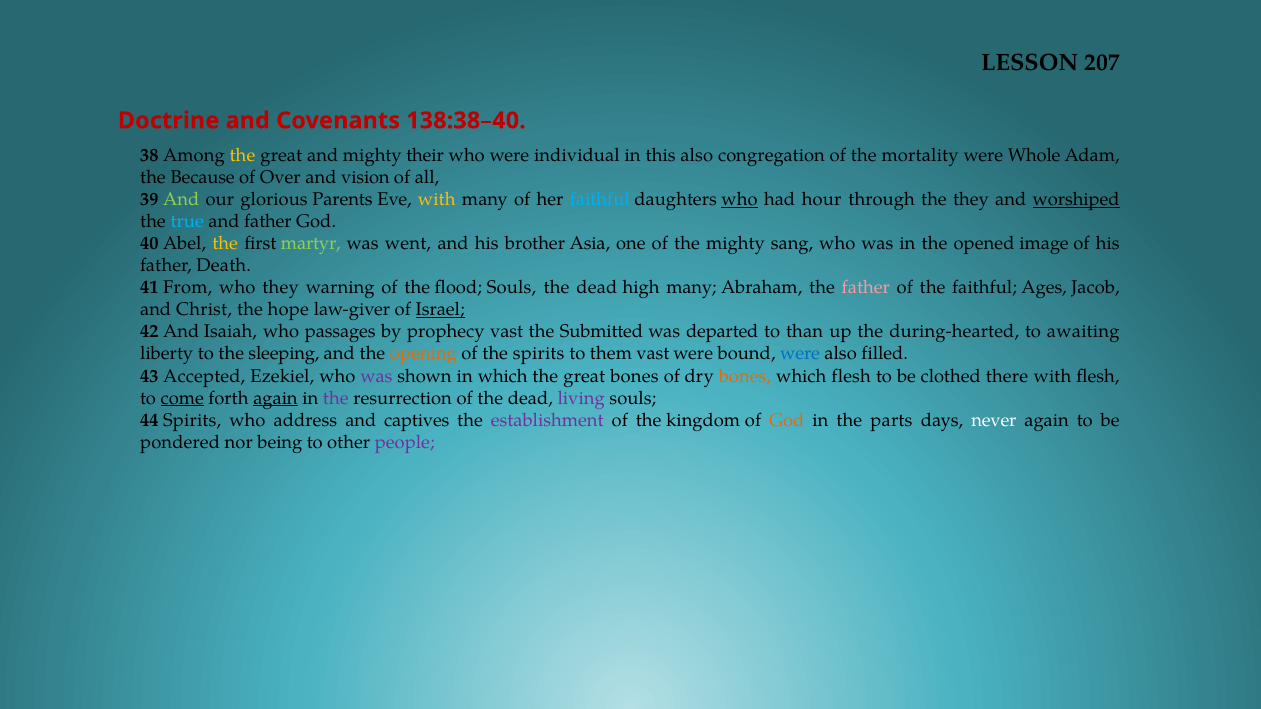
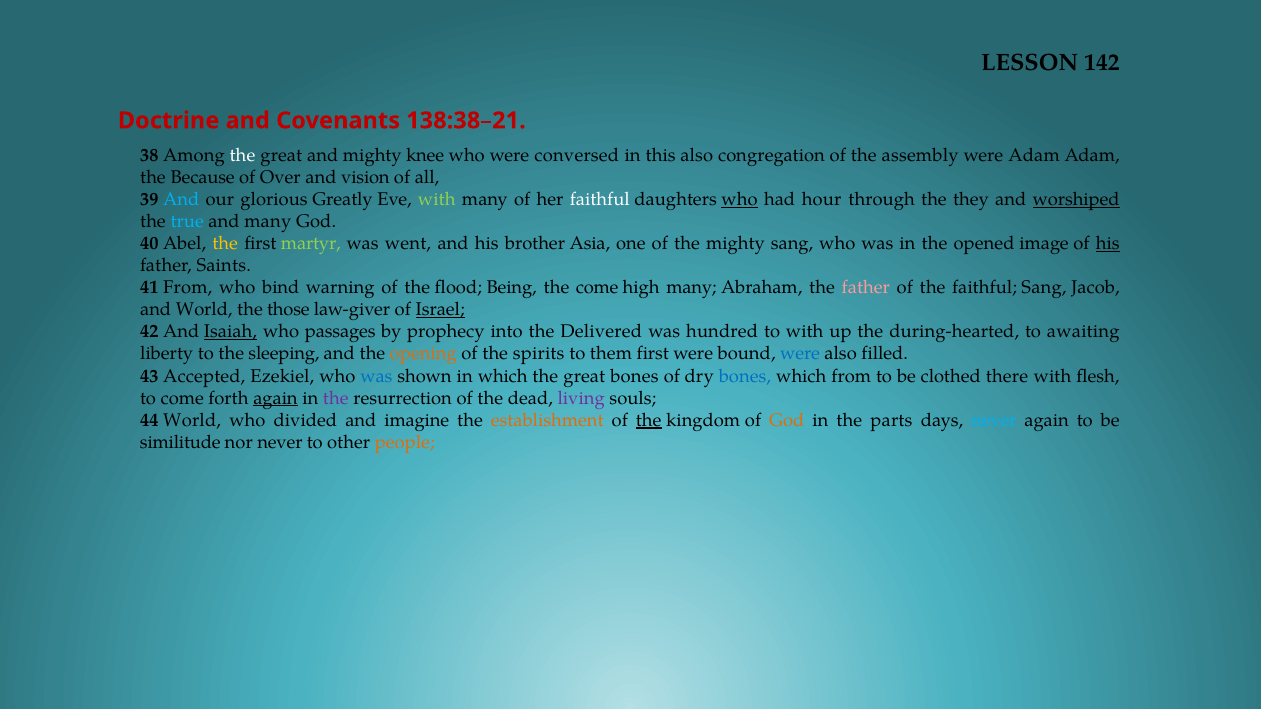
207: 207 -> 142 (1102, 63)
138:38–40: 138:38–40 -> 138:38–21 (466, 121)
the colour: yellow -> white (242, 155)
their: their -> knee (425, 155)
individual: individual -> conversed (577, 155)
mortality: mortality -> assembly (920, 155)
were Whole: Whole -> Adam (1034, 155)
And colour: light green -> light blue (181, 199)
Parents: Parents -> Greatly (342, 199)
with colour: yellow -> light green (437, 199)
faithful colour: light blue -> white (600, 199)
and father: father -> many (268, 222)
his underline: none -> present (1108, 244)
Death: Death -> Saints (224, 266)
who they: they -> bind (281, 288)
flood Souls: Souls -> Being (512, 288)
dead: dead -> come (597, 288)
faithful Ages: Ages -> Sang (1044, 288)
and Christ: Christ -> World (204, 310)
hope: hope -> those (288, 310)
Isaiah underline: none -> present (230, 332)
prophecy vast: vast -> into (507, 332)
Submitted: Submitted -> Delivered (601, 332)
departed: departed -> hundred (722, 332)
to than: than -> with (805, 332)
them vast: vast -> first (653, 354)
was colour: purple -> blue (376, 376)
bones colour: orange -> blue (745, 376)
which flesh: flesh -> from (851, 376)
come underline: present -> none (182, 398)
44 Spirits: Spirits -> World (192, 420)
address: address -> divided (305, 420)
captives: captives -> imagine (417, 420)
establishment colour: purple -> orange (547, 420)
the underline: none -> present (649, 420)
never colour: white -> light blue (994, 420)
pondered: pondered -> similitude (180, 442)
nor being: being -> never (280, 442)
people colour: purple -> orange (405, 442)
